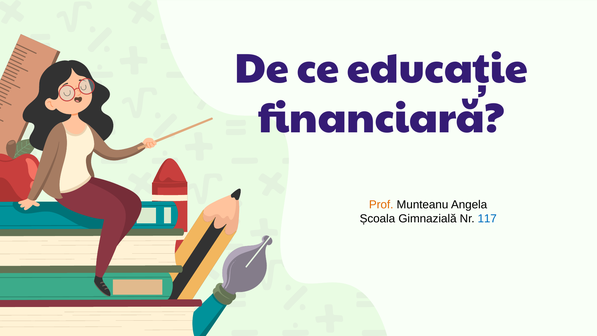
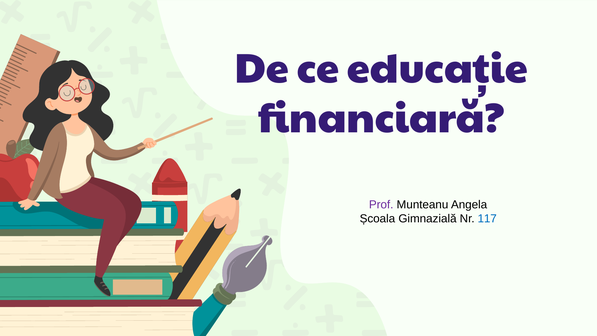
Prof colour: orange -> purple (381, 204)
